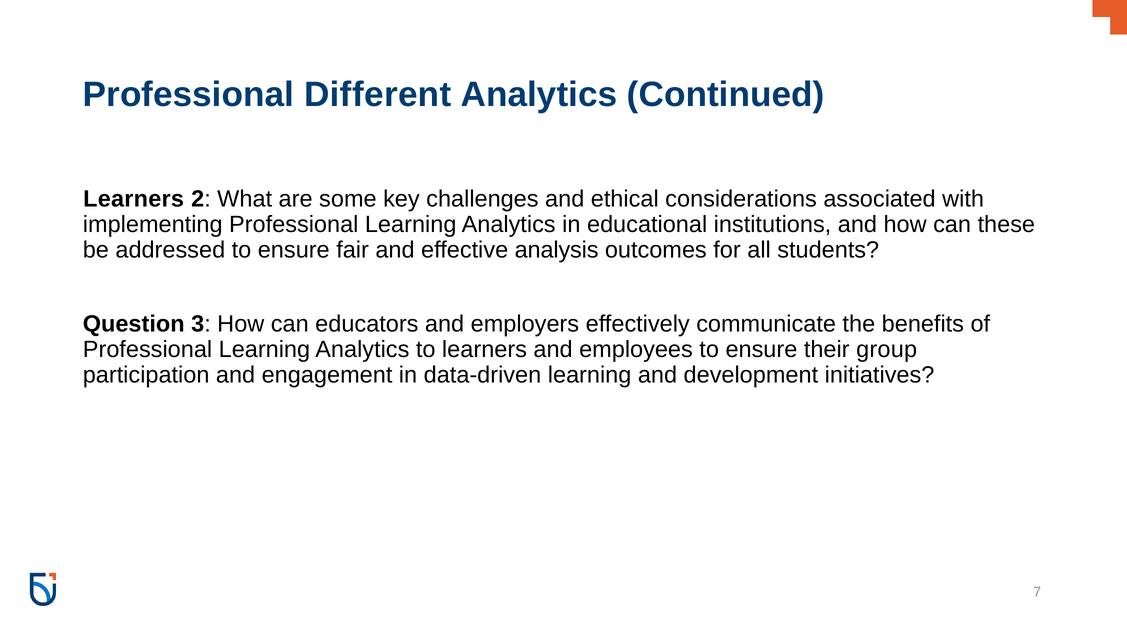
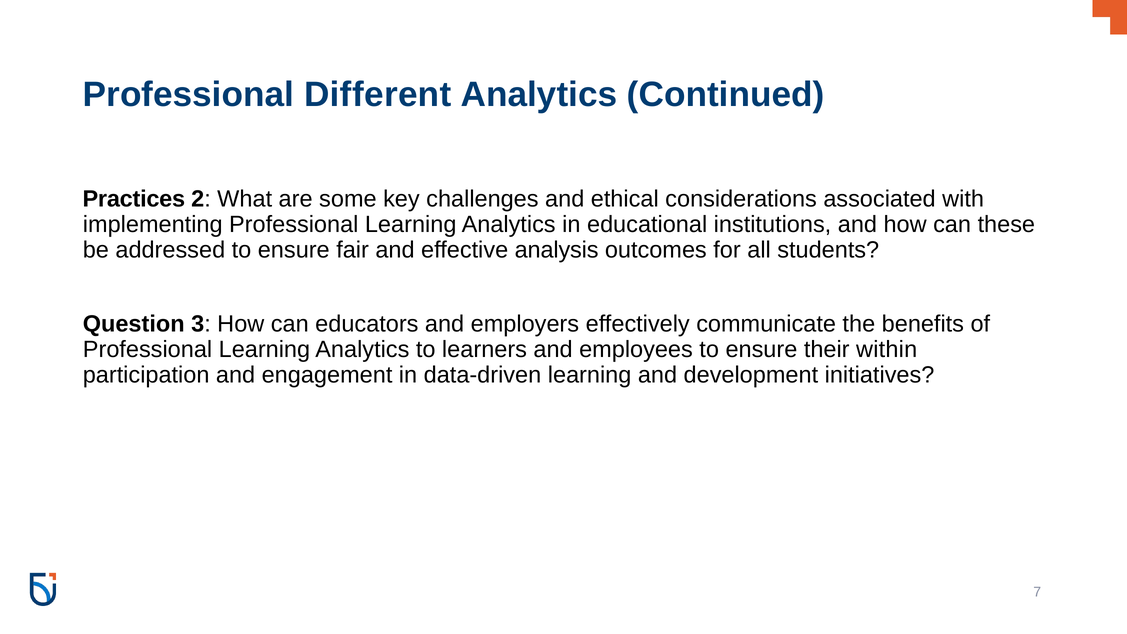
Learners: Learners -> Practices (134, 199)
group: group -> within (887, 349)
